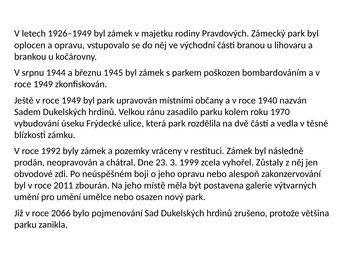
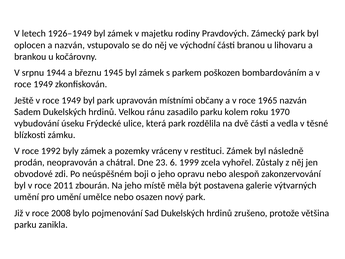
a opravu: opravu -> nazván (70, 45)
1940: 1940 -> 1965 (268, 100)
3: 3 -> 6 (174, 162)
2066: 2066 -> 2008 (61, 213)
